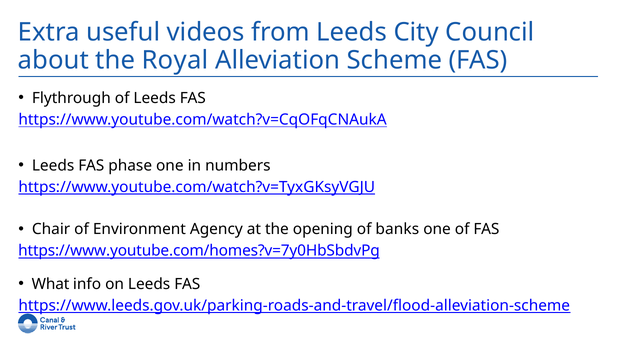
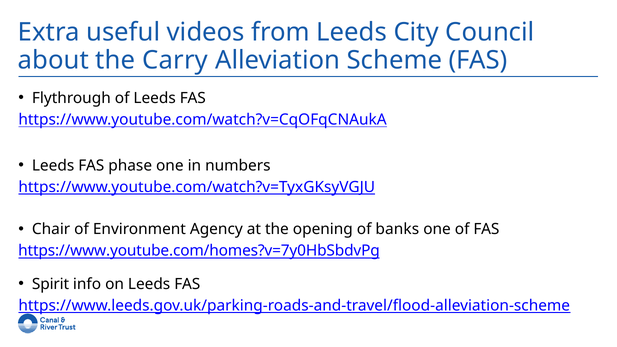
Royal: Royal -> Carry (175, 60)
What: What -> Spirit (51, 284)
